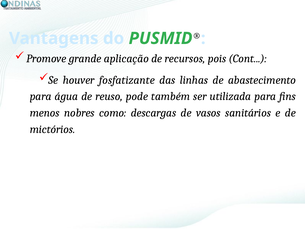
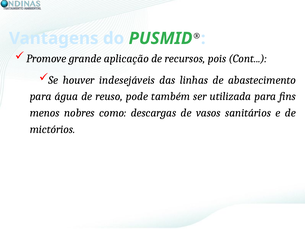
fosfatizante: fosfatizante -> indesejáveis (127, 80)
